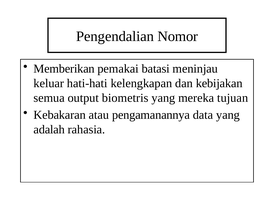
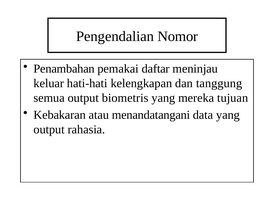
Memberikan: Memberikan -> Penambahan (64, 69)
batasi: batasi -> daftar (156, 69)
kebijakan: kebijakan -> tanggung (219, 84)
pengamanannya: pengamanannya -> menandatangani (151, 115)
adalah: adalah -> output (49, 130)
